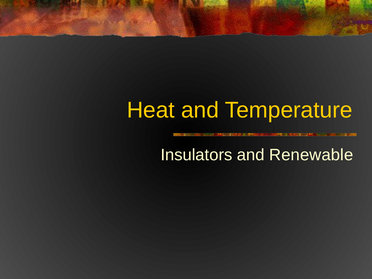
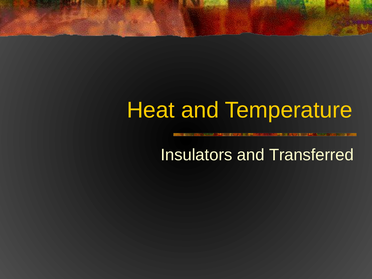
Renewable: Renewable -> Transferred (311, 155)
